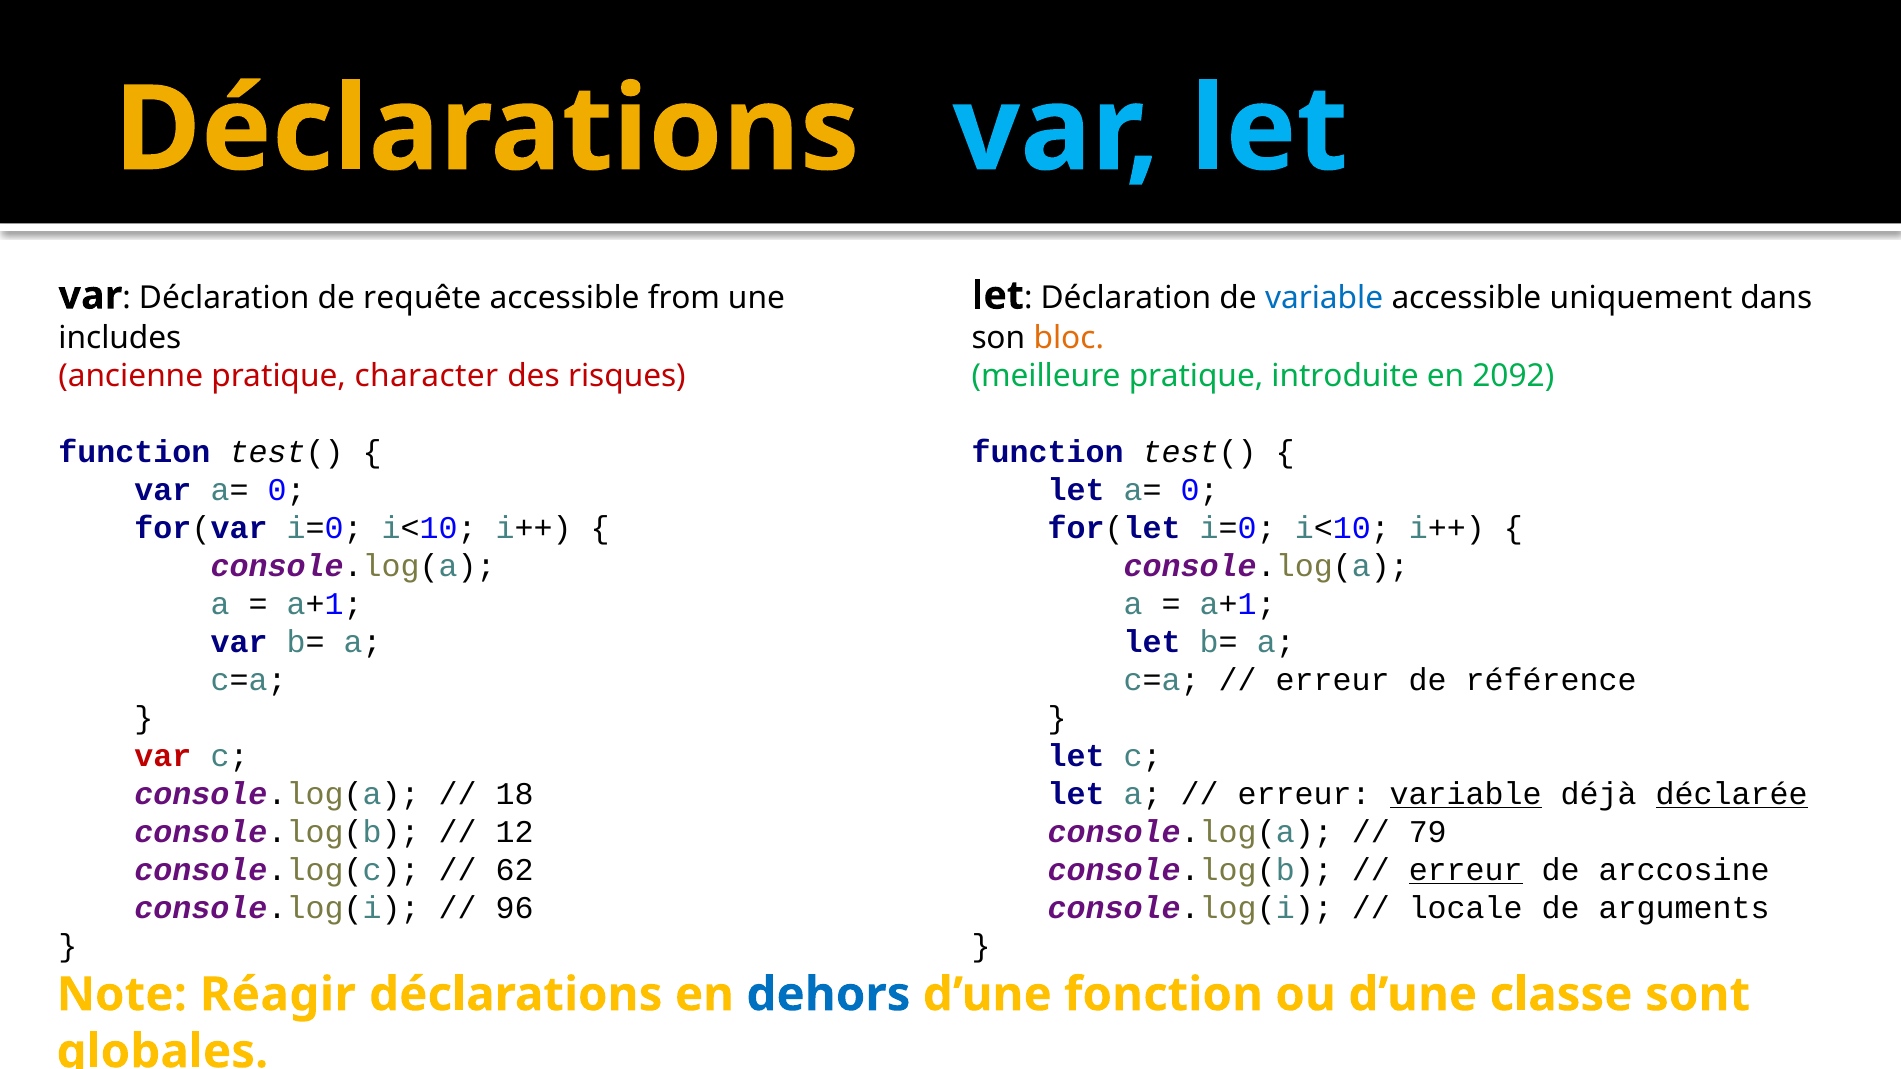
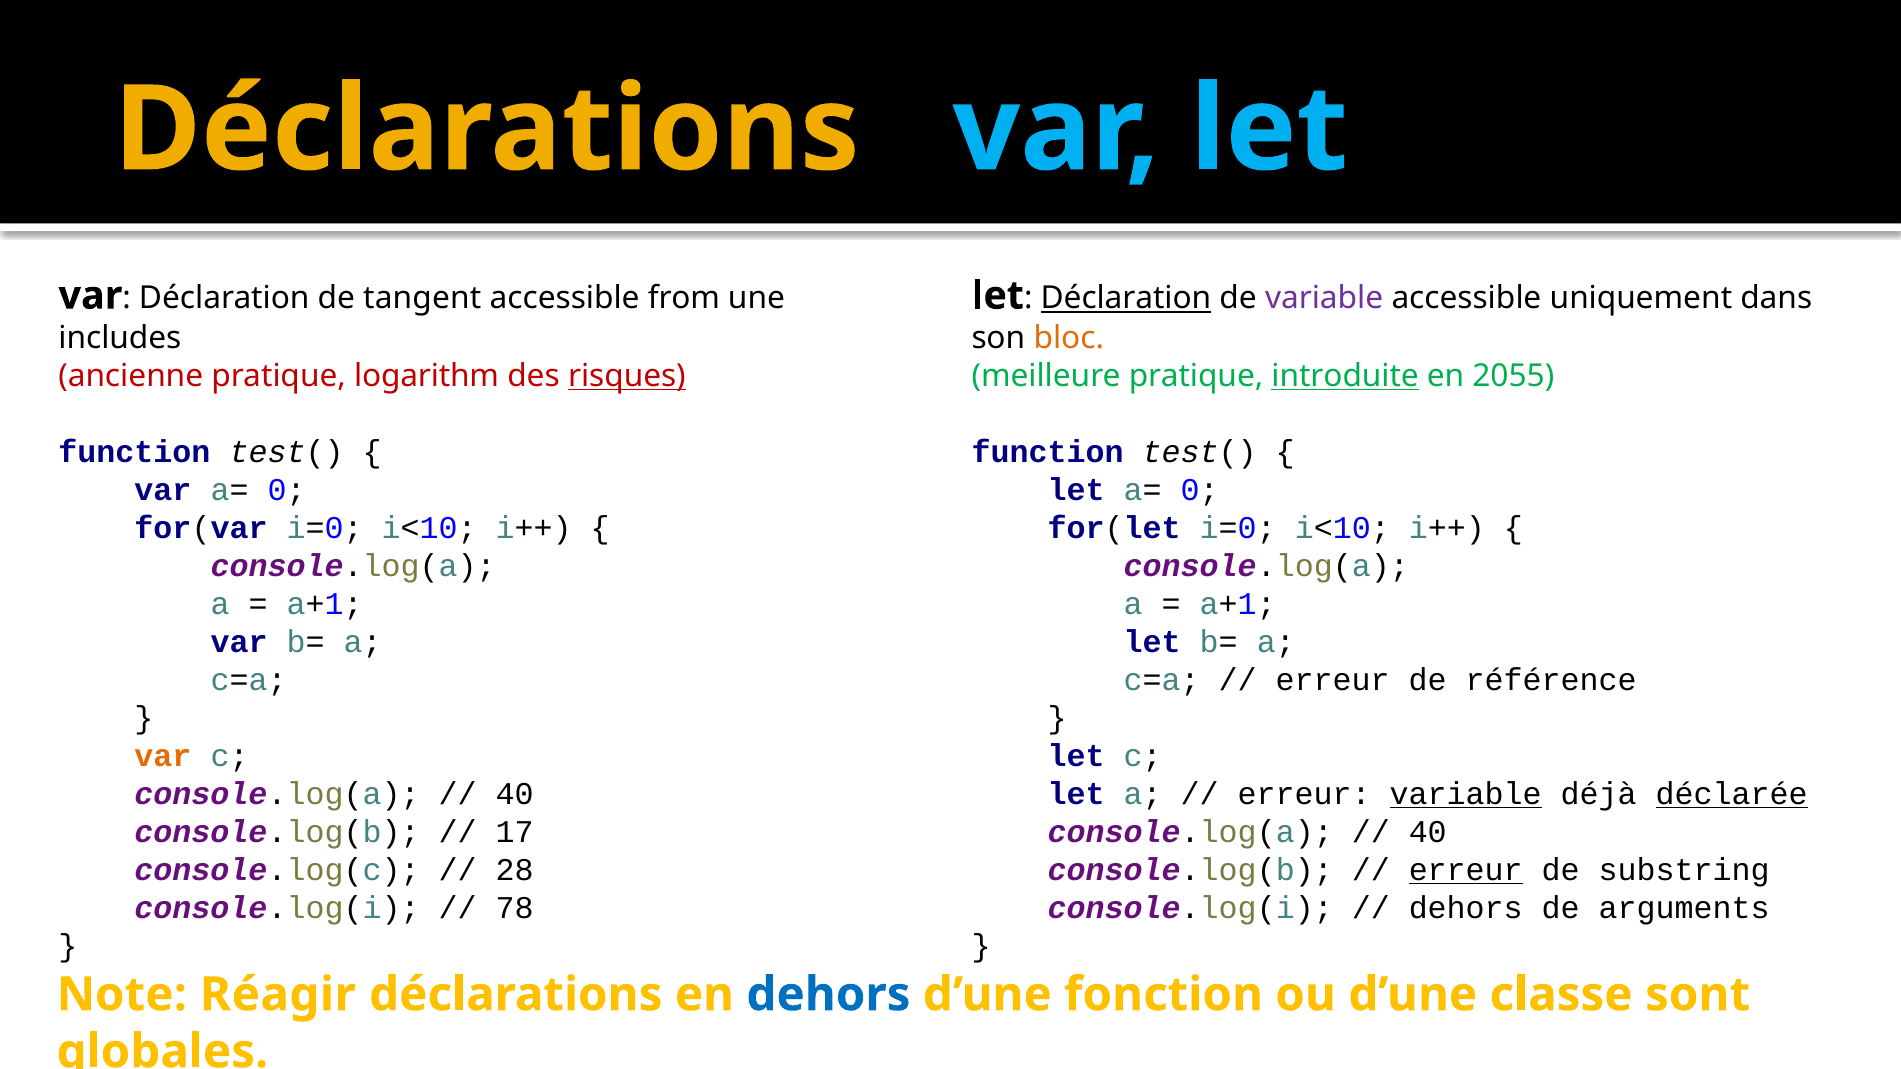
requête: requête -> tangent (422, 298)
Déclaration underline: none -> present (1126, 298)
variable colour: blue -> purple (1324, 298)
character: character -> logarithm (427, 376)
risques underline: none -> present (627, 376)
introduite underline: none -> present (1345, 376)
2092: 2092 -> 2055 (1513, 376)
var colour: red -> orange (163, 756)
18: 18 -> 40 (515, 794)
12: 12 -> 17 (515, 832)
79: 79 -> 40 (1428, 832)
62: 62 -> 28 (515, 870)
arccosine: arccosine -> substring (1684, 870)
96: 96 -> 78 (515, 908)
locale: locale -> dehors (1466, 908)
